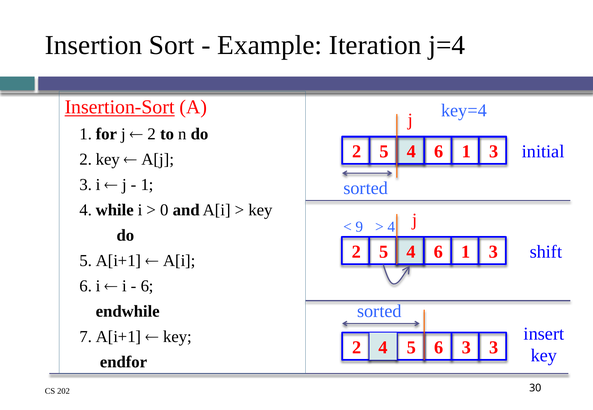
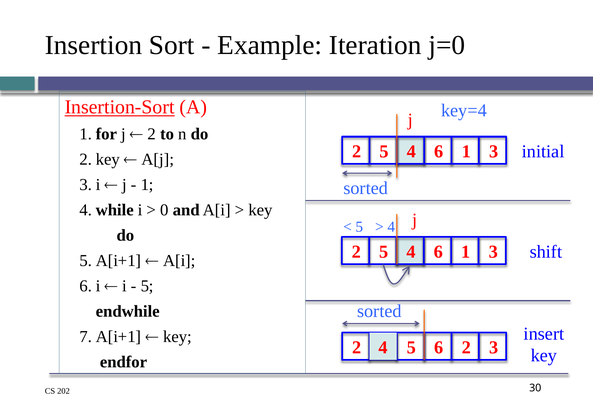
j=4: j=4 -> j=0 (447, 45)
9: 9 -> 5 (359, 227)
6: 6 -> 5 (147, 286)
6 3: 3 -> 2 (466, 348)
